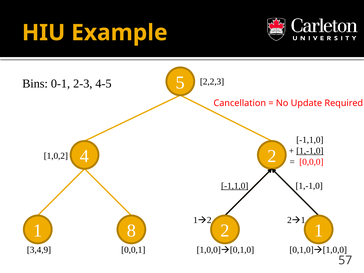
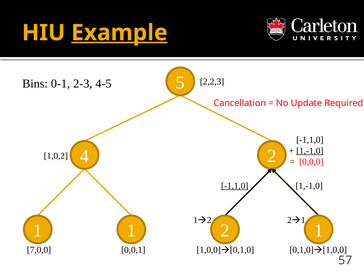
Example underline: none -> present (119, 33)
1 8: 8 -> 1 (131, 231)
3,4,9: 3,4,9 -> 7,0,0 (39, 250)
